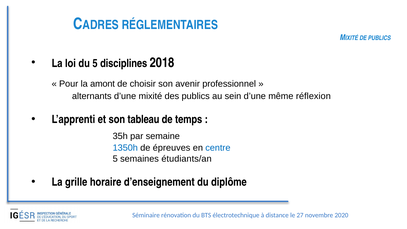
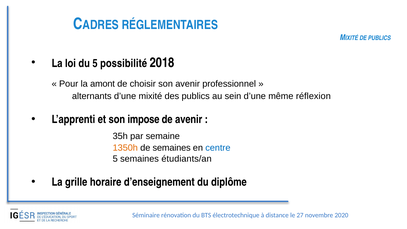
disciplines: disciplines -> possibilité (124, 63)
tableau: tableau -> impose (143, 120)
de temps: temps -> avenir (189, 120)
1350h colour: blue -> orange (125, 148)
de épreuves: épreuves -> semaines (172, 148)
